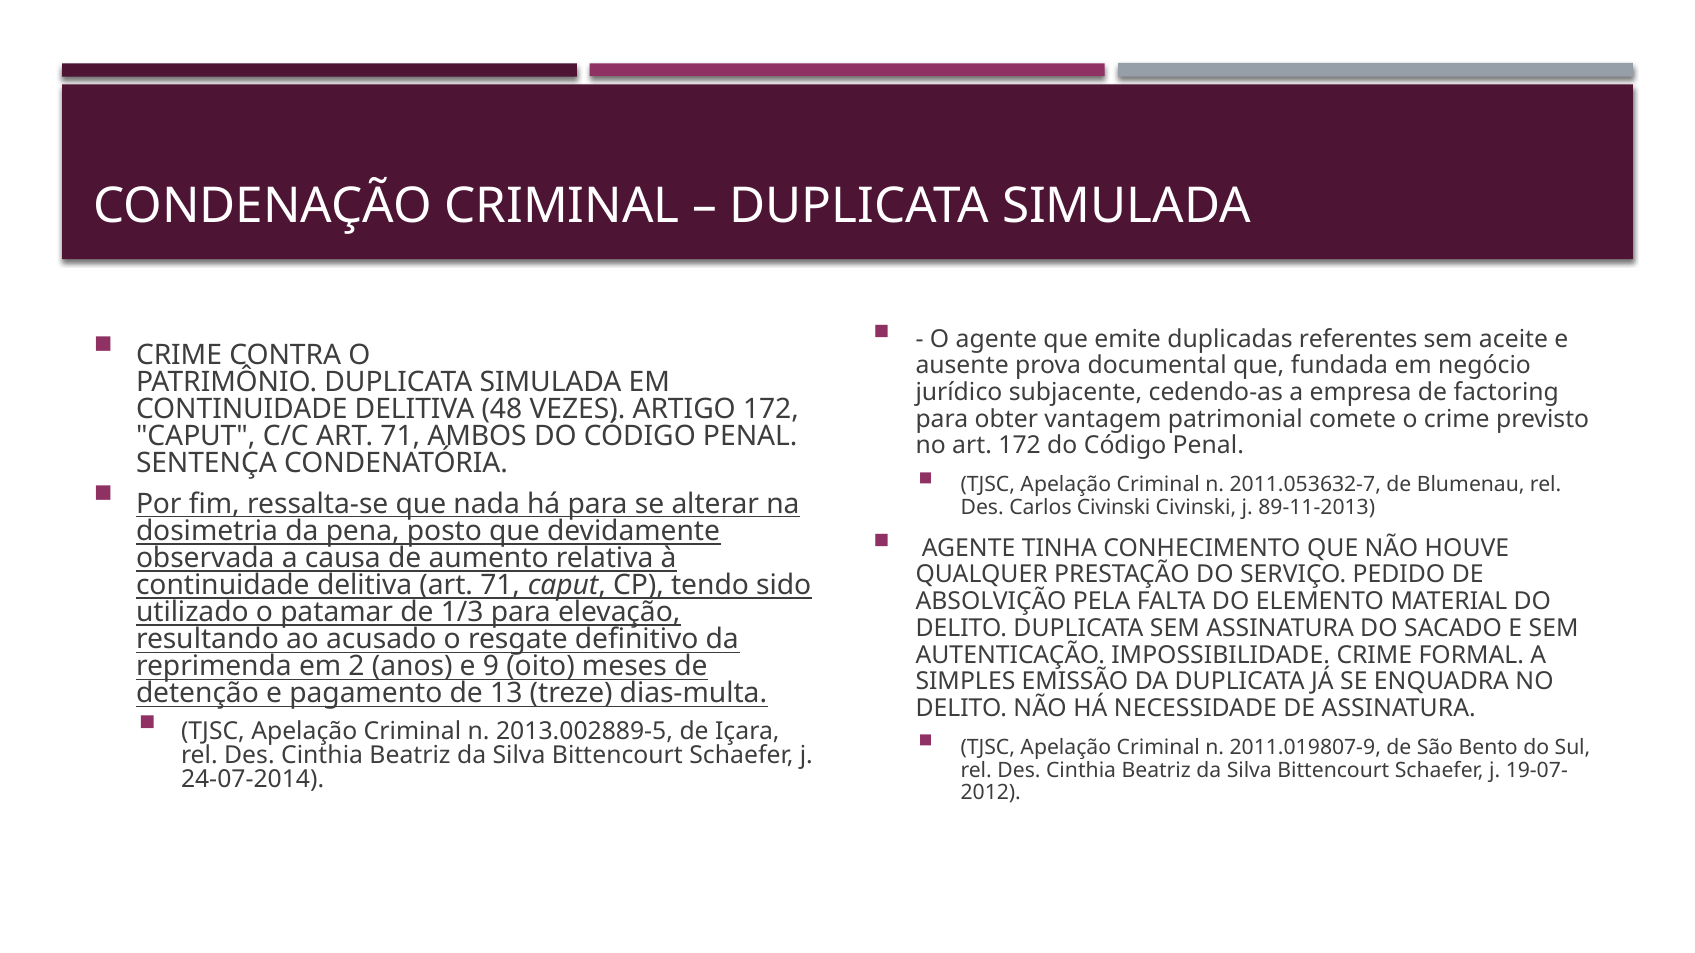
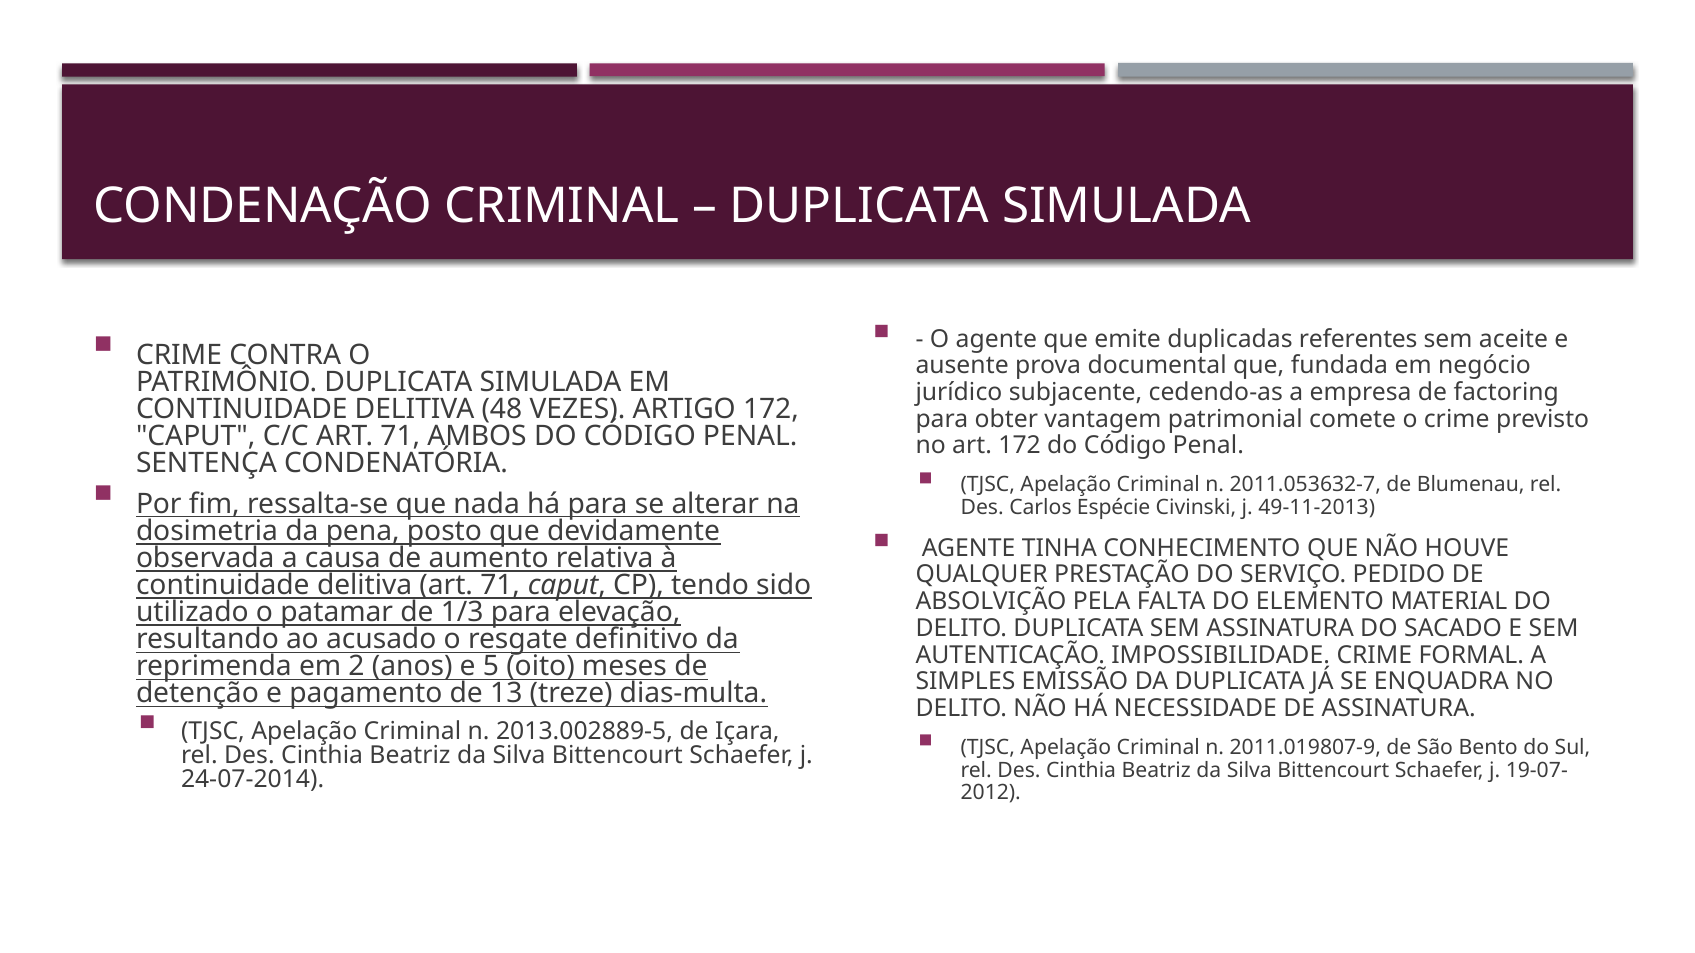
Carlos Civinski: Civinski -> Espécie (1114, 508)
89-11-2013: 89-11-2013 -> 49-11-2013 (1317, 508)
9: 9 -> 5 (491, 667)
